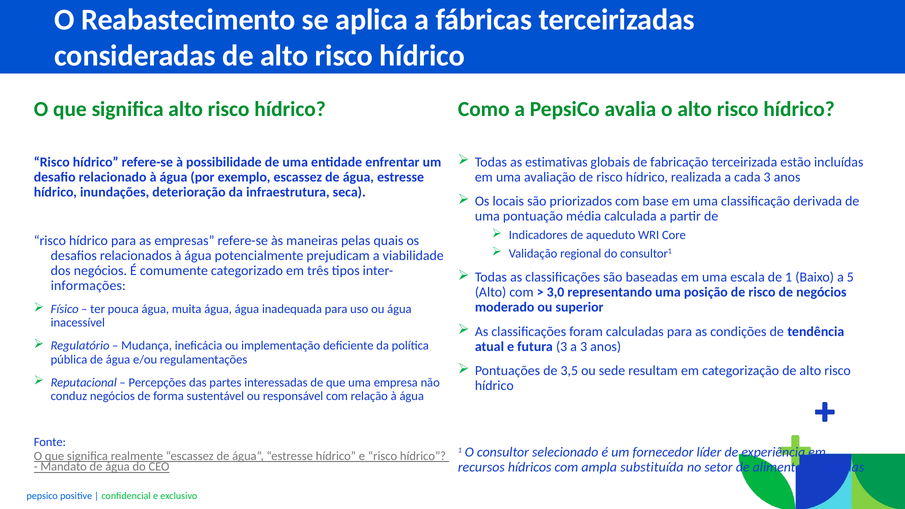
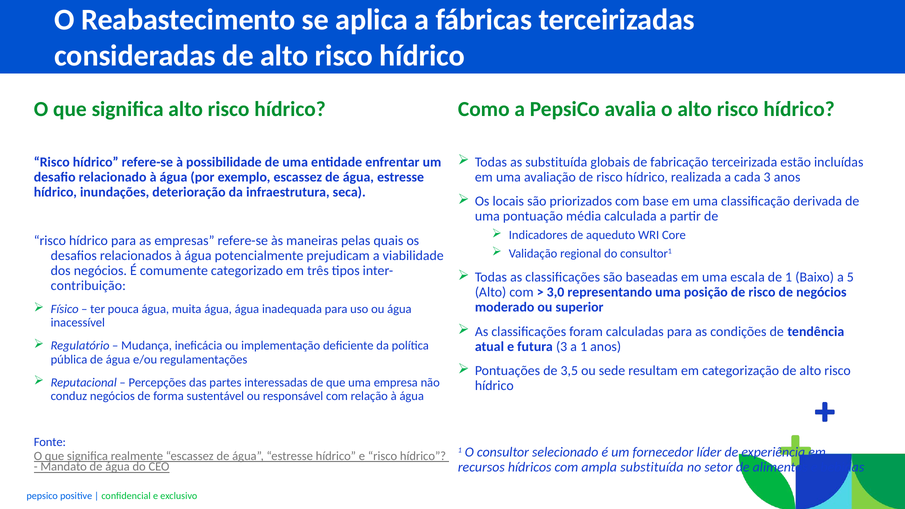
as estimativas: estimativas -> substituída (556, 162)
informações: informações -> contribuição (88, 286)
a 3: 3 -> 1 (584, 347)
